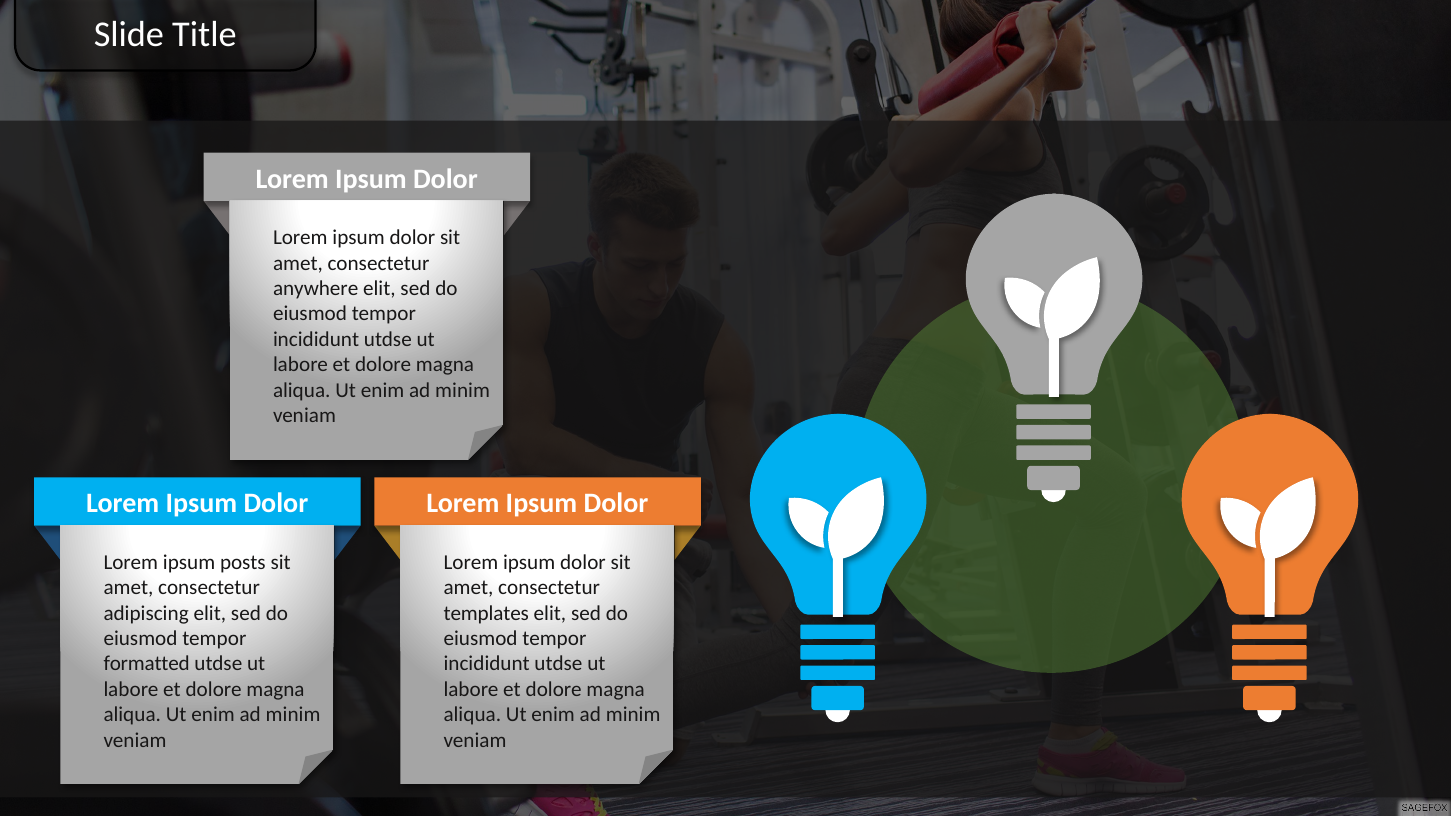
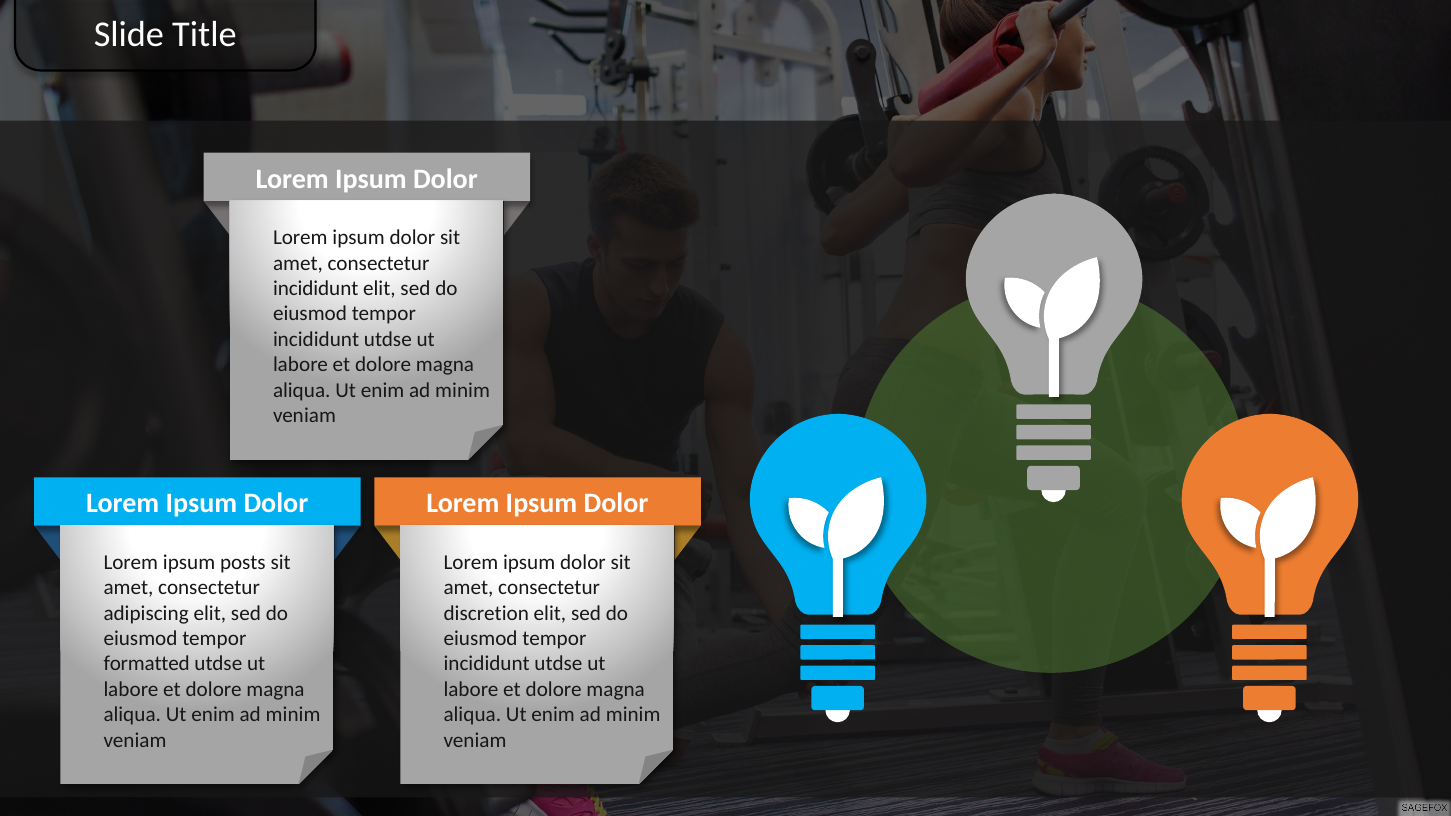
anywhere: anywhere -> incididunt (316, 289)
templates: templates -> discretion (486, 613)
